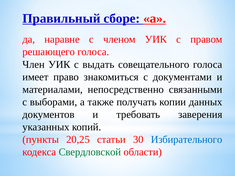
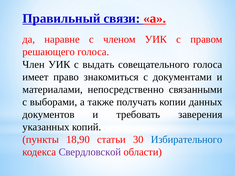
сборе: сборе -> связи (122, 18)
20,25: 20,25 -> 18,90 (78, 140)
Свердловской colour: green -> purple (90, 152)
